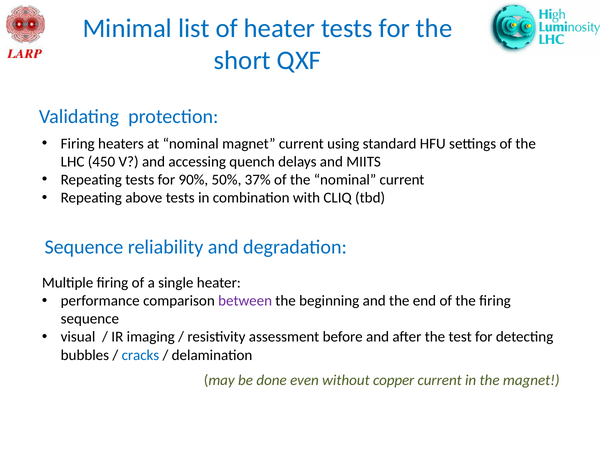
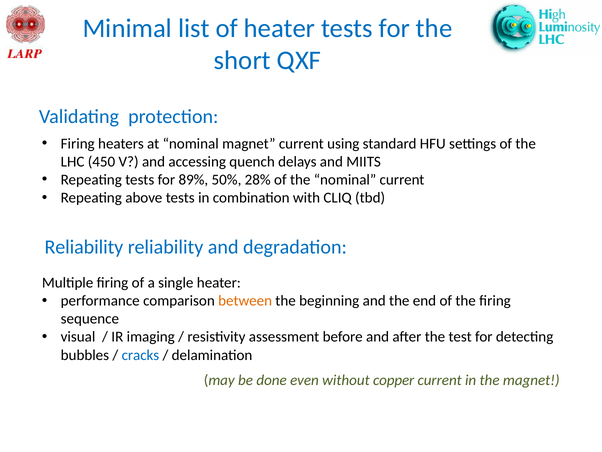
90%: 90% -> 89% (193, 180)
37%: 37% -> 28% (258, 180)
Sequence: Sequence -> Reliability (84, 247)
between colour: purple -> orange (245, 301)
